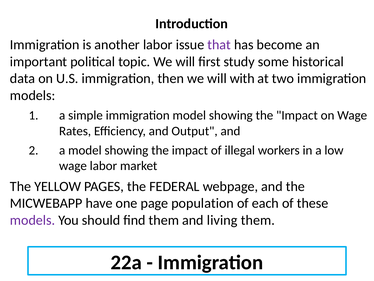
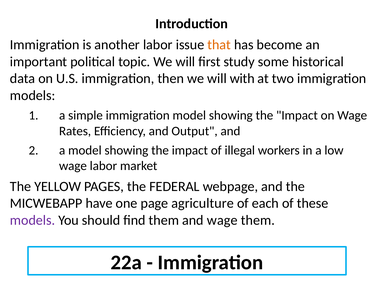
that colour: purple -> orange (219, 45)
population: population -> agriculture (203, 203)
and living: living -> wage (222, 220)
